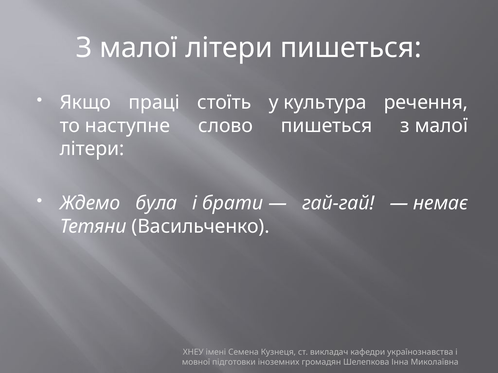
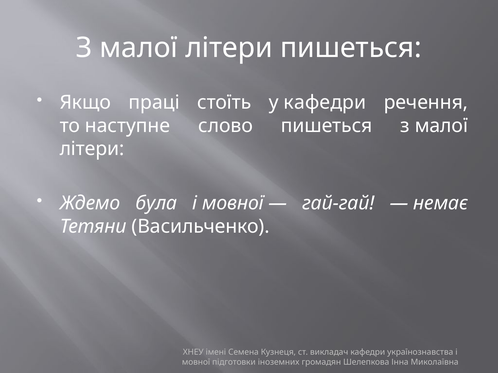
у культура: культура -> кафедри (325, 103)
брати: брати -> мовної (233, 203)
